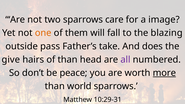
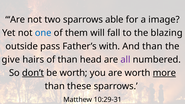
care: care -> able (114, 20)
one colour: orange -> blue (43, 33)
take: take -> with (110, 46)
And does: does -> than (152, 46)
don’t underline: none -> present (33, 73)
be peace: peace -> worth (74, 73)
world: world -> these (79, 86)
